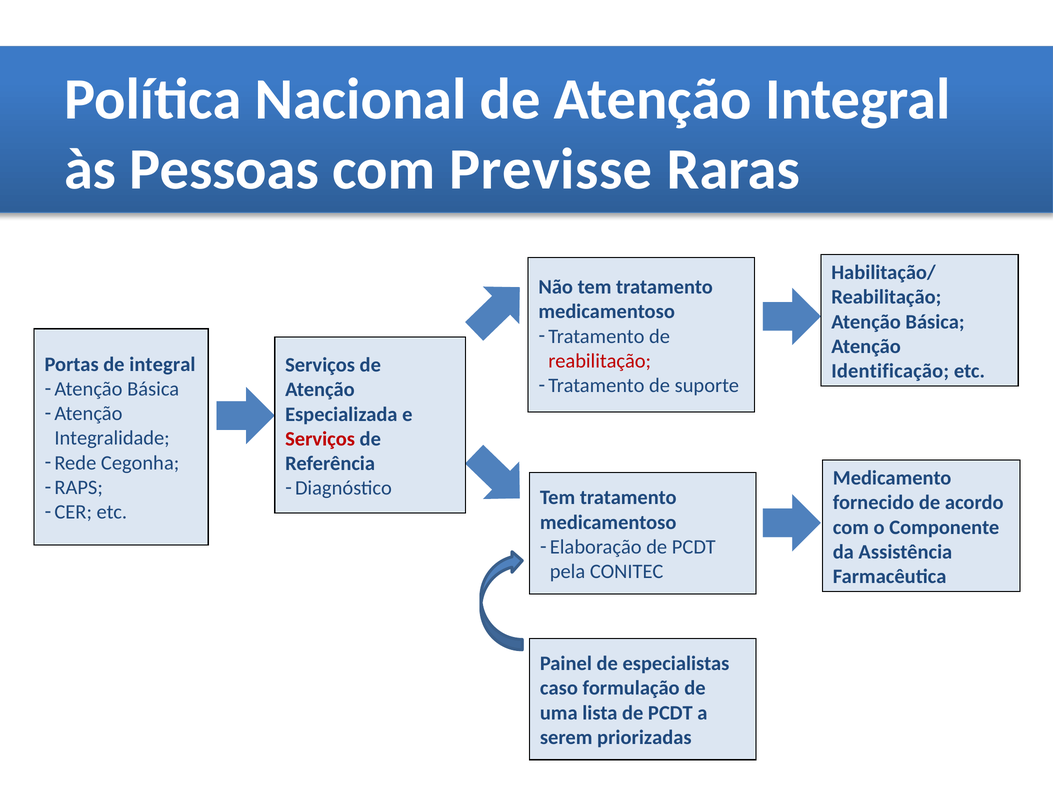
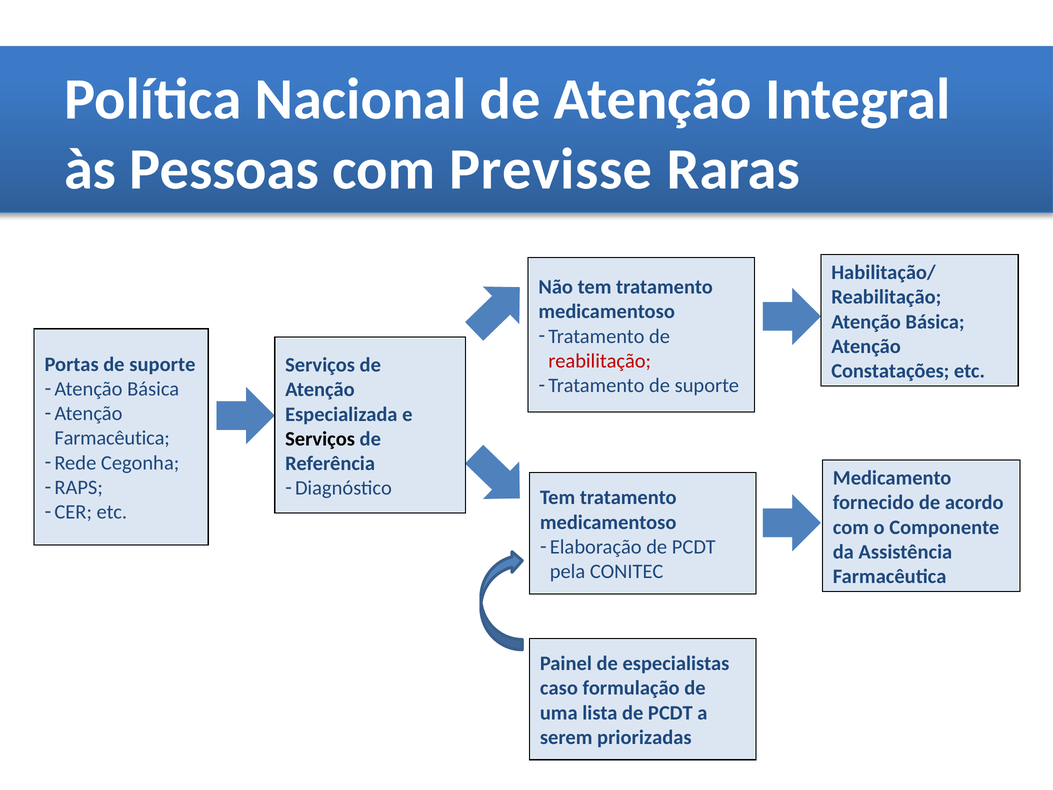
Portas de integral: integral -> suporte (162, 364)
Identificação: Identificação -> Constatações (890, 371)
Integralidade: Integralidade -> Farmacêutica (112, 438)
Serviços colour: red -> black (320, 439)
